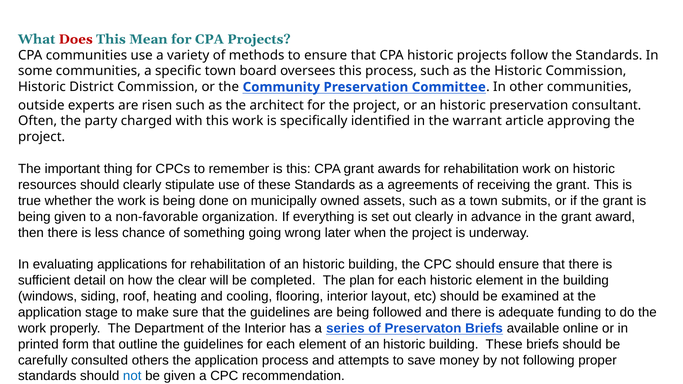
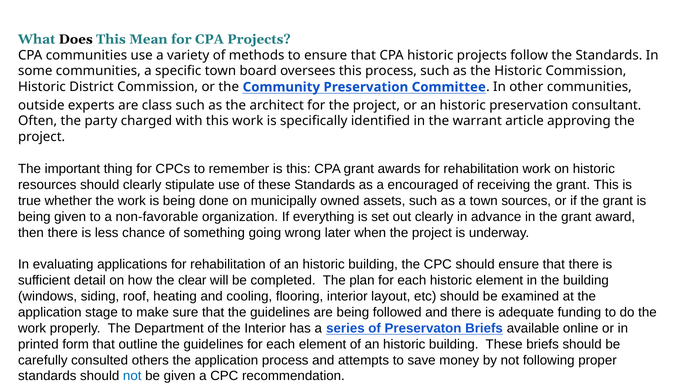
Does colour: red -> black (76, 39)
risen: risen -> class (157, 105)
agreements: agreements -> encouraged (423, 185)
submits: submits -> sources (526, 201)
